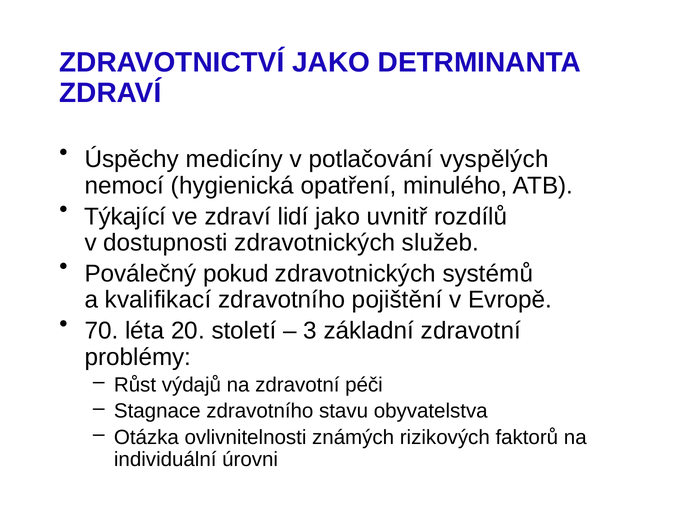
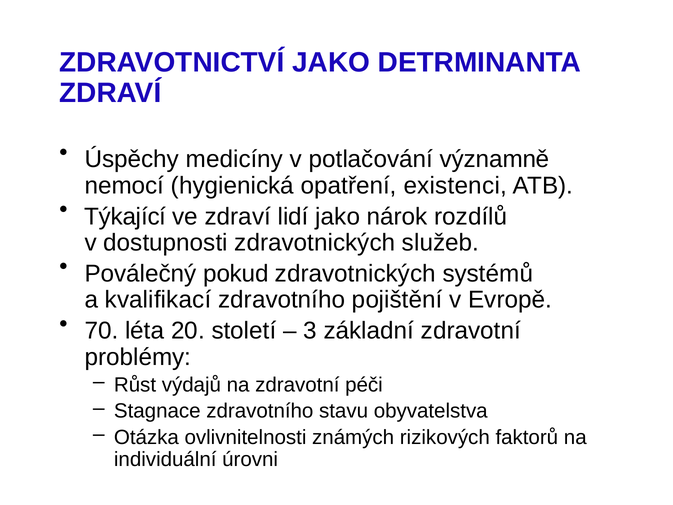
vyspělých: vyspělých -> významně (495, 159)
minulého: minulého -> existenci (455, 185)
uvnitř: uvnitř -> nárok (397, 216)
